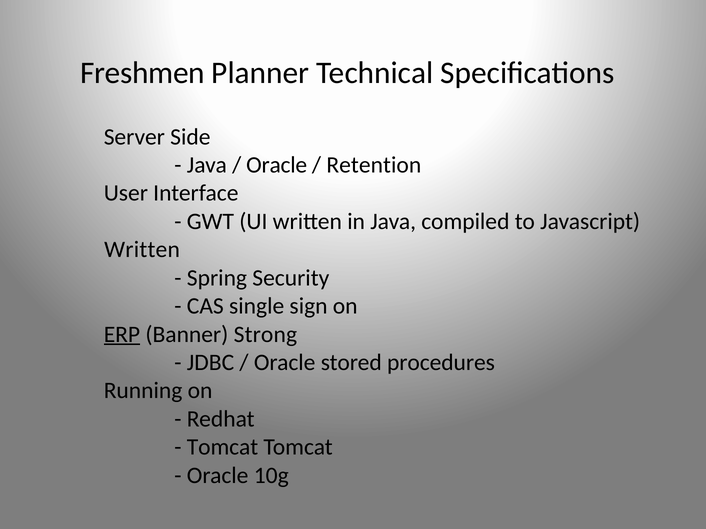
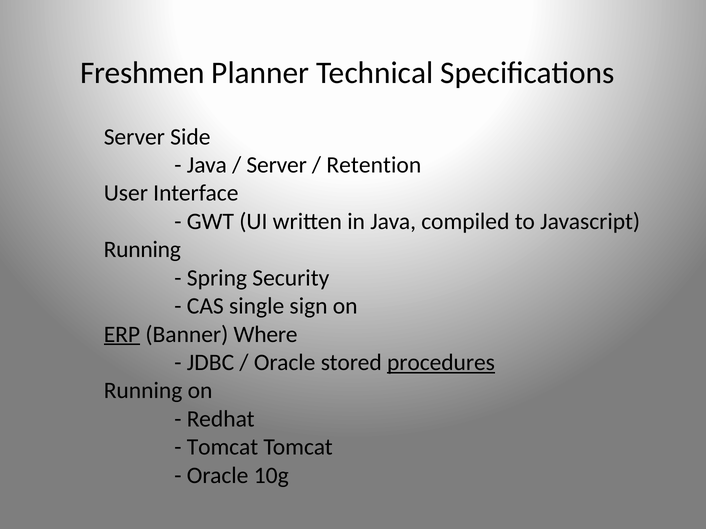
Oracle: Oracle -> Server (277, 165)
Written: Written -> Running (142, 250)
Strong: Strong -> Where (266, 335)
procedures underline: none -> present (441, 363)
